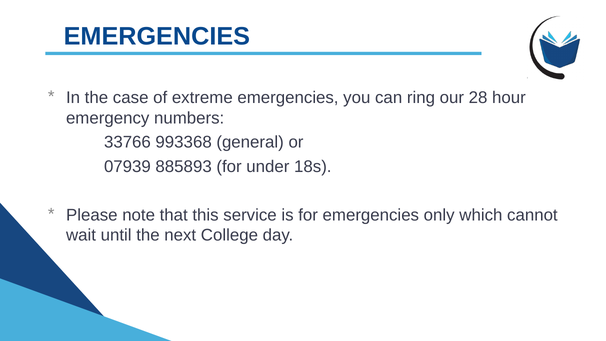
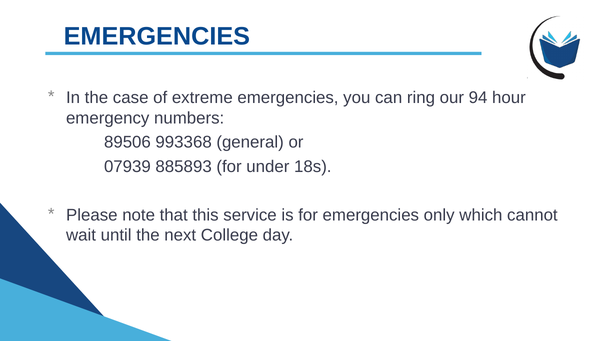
28: 28 -> 94 (478, 98)
33766: 33766 -> 89506 (127, 142)
